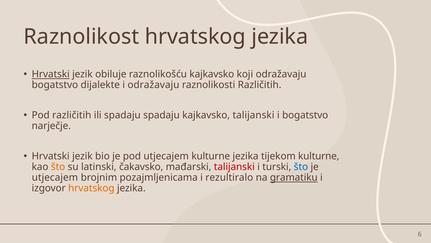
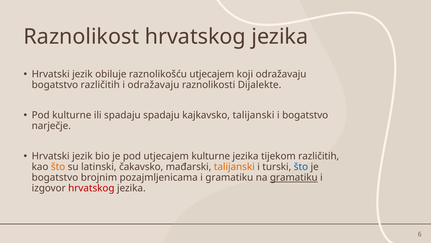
Hrvatski underline: present -> none (51, 74)
raznolikošću kajkavsko: kajkavsko -> utjecajem (212, 74)
bogatstvo dijalekte: dijalekte -> različitih (100, 85)
raznolikosti Različitih: Različitih -> Dijalekte (260, 85)
Pod različitih: različitih -> kulturne (72, 115)
tijekom kulturne: kulturne -> različitih (319, 156)
talijanski colour: red -> orange (234, 167)
utjecajem: utjecajem -> bogatstvo (55, 177)
i rezultiralo: rezultiralo -> gramatiku (229, 177)
hrvatskog colour: orange -> red (91, 188)
